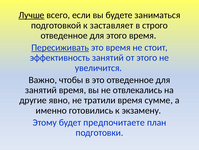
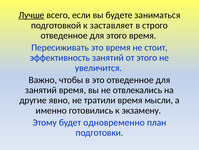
Пересиживать underline: present -> none (60, 47)
сумме: сумме -> мысли (159, 100)
предпочитаете: предпочитаете -> одновременно (114, 122)
